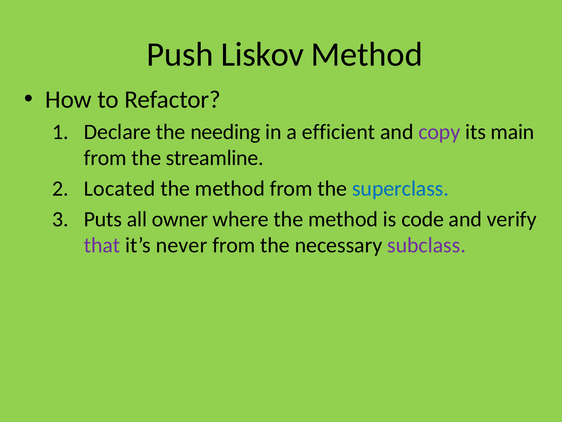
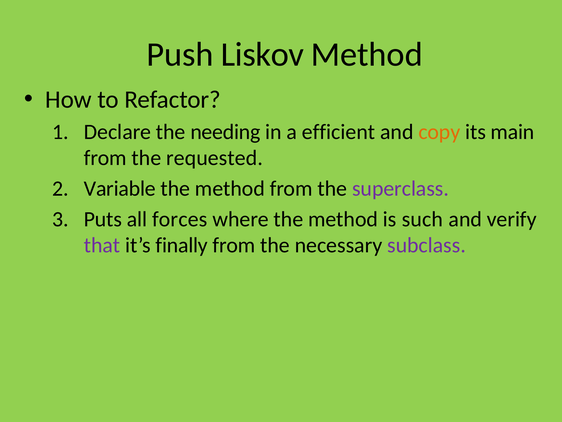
copy colour: purple -> orange (439, 132)
streamline: streamline -> requested (215, 158)
Located: Located -> Variable (120, 188)
superclass colour: blue -> purple (401, 188)
owner: owner -> forces (180, 219)
code: code -> such (422, 219)
never: never -> finally (182, 245)
